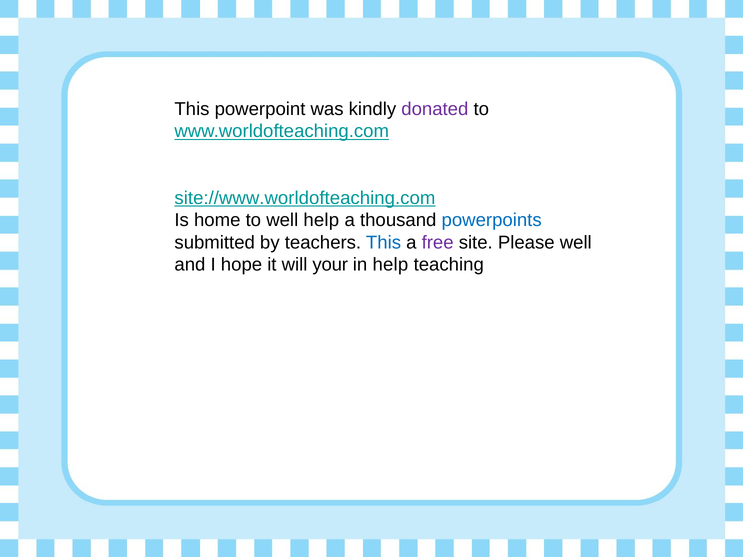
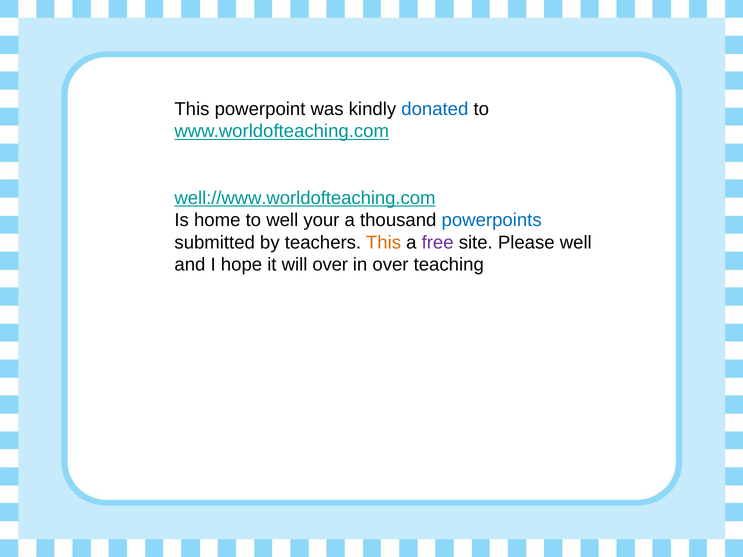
donated colour: purple -> blue (435, 109)
site://www.worldofteaching.com: site://www.worldofteaching.com -> well://www.worldofteaching.com (305, 198)
well help: help -> your (321, 220)
This colour: blue -> orange (384, 243)
will your: your -> over (330, 265)
in help: help -> over (391, 265)
